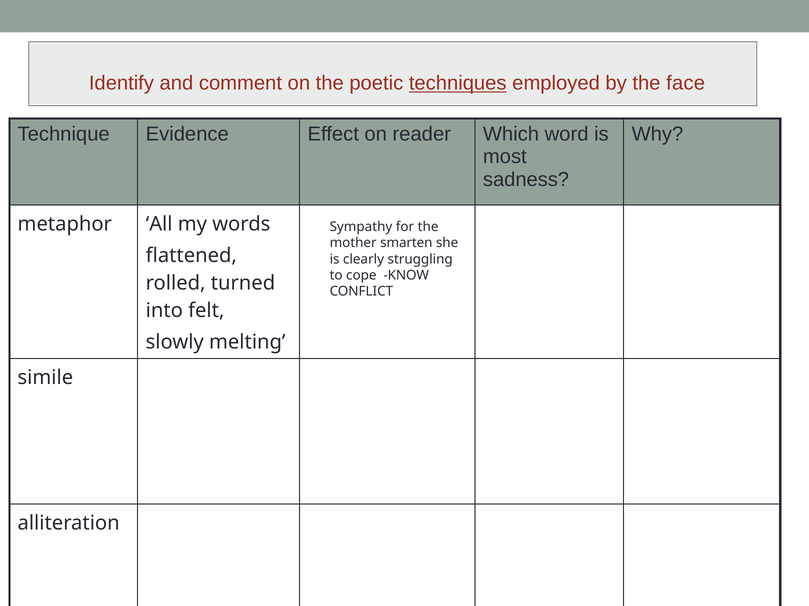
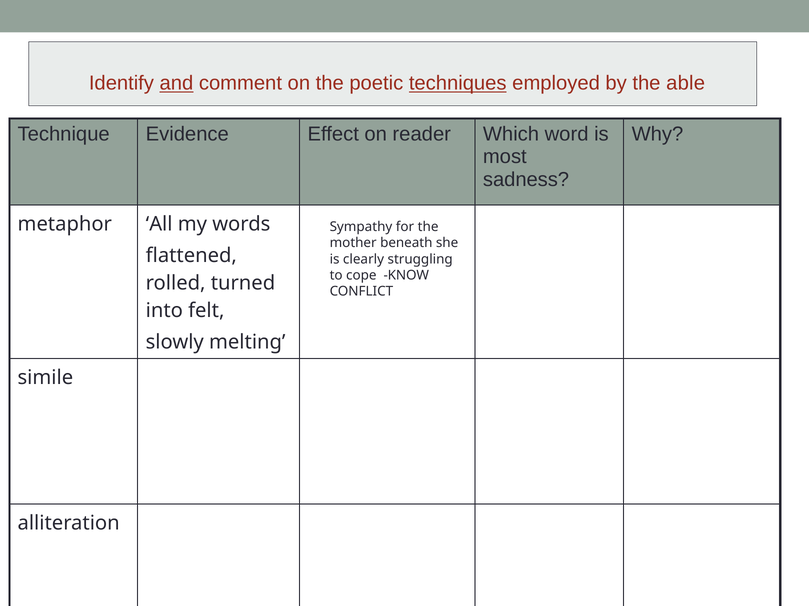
and underline: none -> present (176, 83)
face: face -> able (686, 83)
smarten: smarten -> beneath (406, 243)
